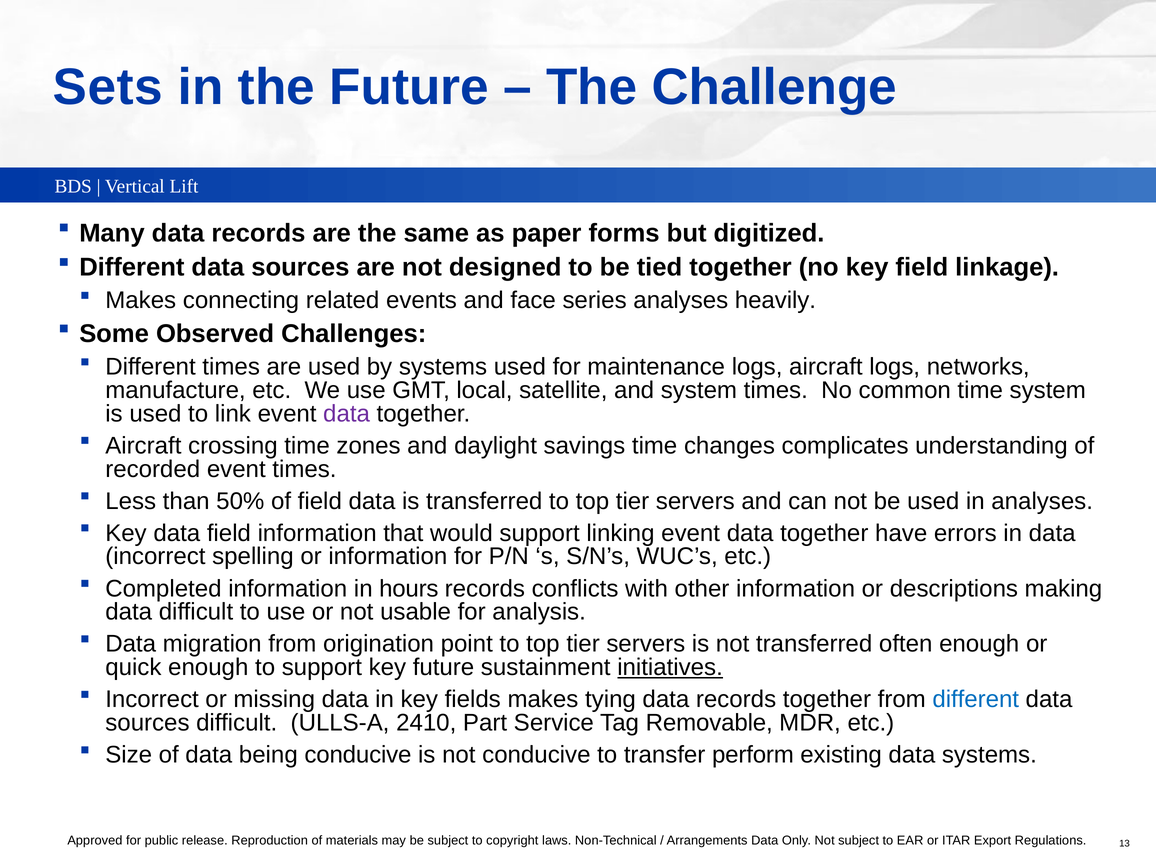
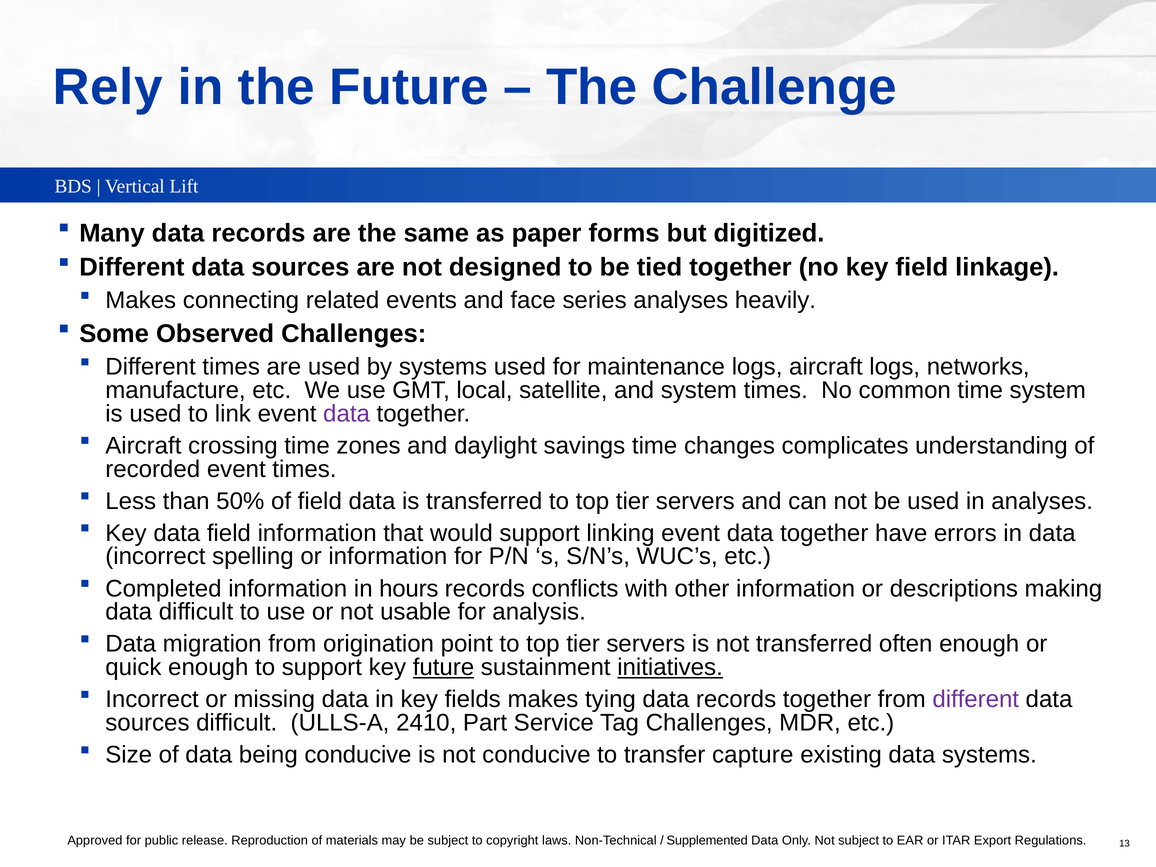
Sets: Sets -> Rely (108, 87)
future underline: none -> present (444, 667)
different colour: blue -> purple (976, 699)
Tag Removable: Removable -> Challenges (709, 723)
perform: perform -> capture (753, 755)
Arrangements: Arrangements -> Supplemented (707, 840)
